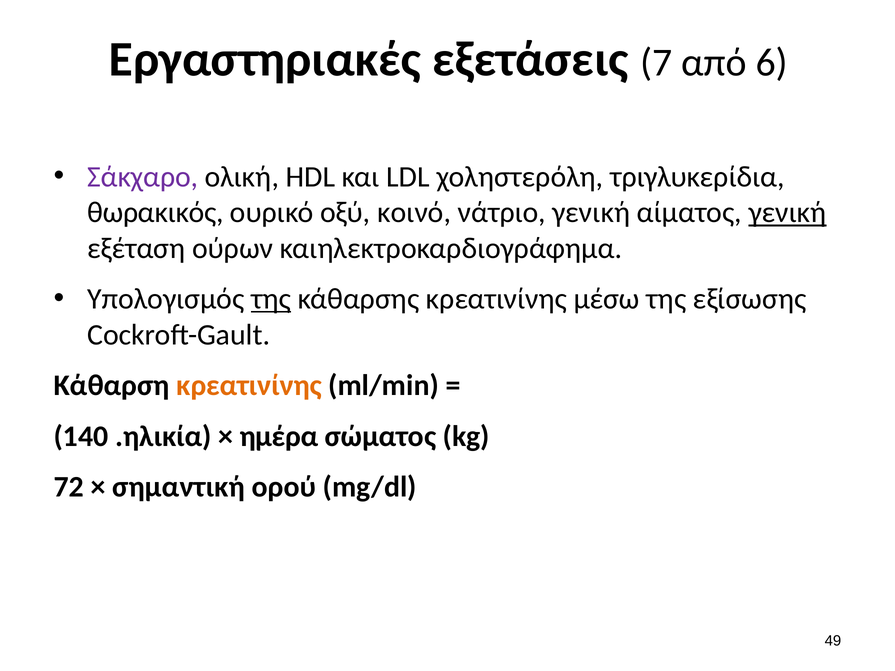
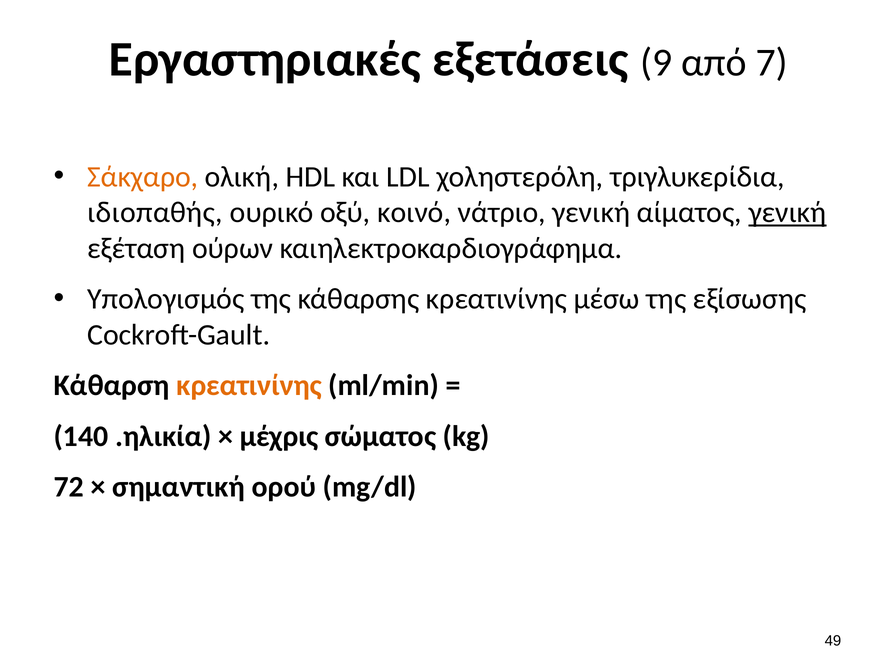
7: 7 -> 9 (656, 63)
6: 6 -> 7 (772, 63)
Σάκχαρο colour: purple -> orange (143, 177)
θωρακικός: θωρακικός -> ιδιοπαθής (155, 213)
της underline: present -> none (271, 299)
ημέρα: ημέρα -> μέχρις (279, 436)
